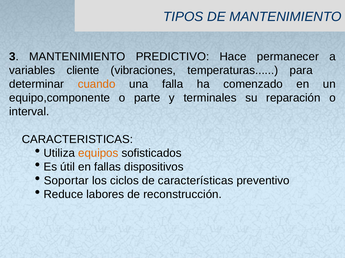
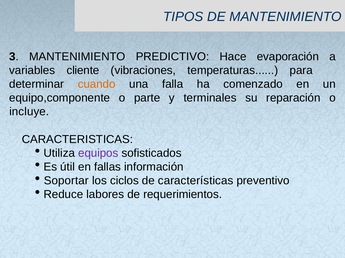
permanecer: permanecer -> evaporación (288, 57)
interval: interval -> incluye (29, 112)
equipos colour: orange -> purple (98, 153)
dispositivos: dispositivos -> información (154, 167)
reconstrucción: reconstrucción -> requerimientos (183, 195)
